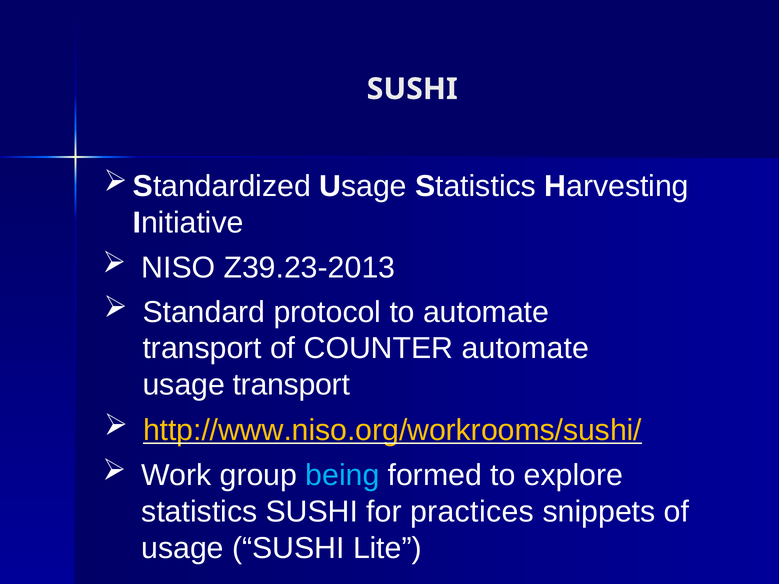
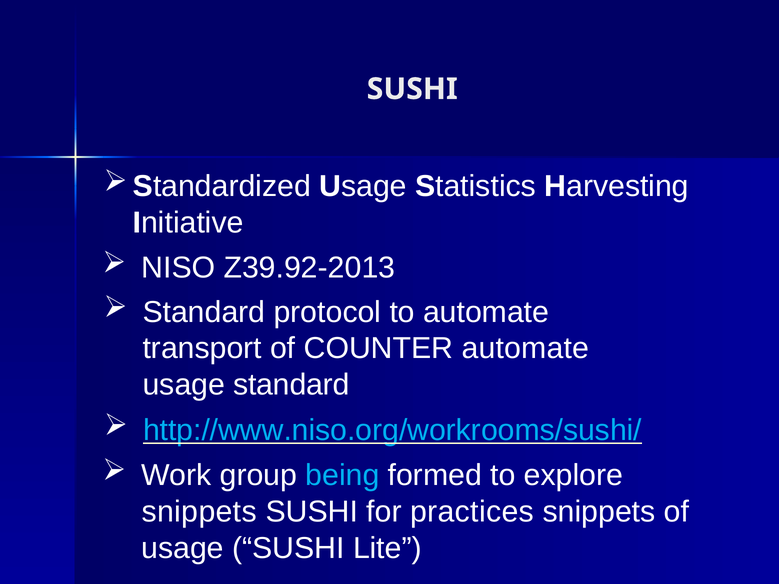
Z39.23-2013: Z39.23-2013 -> Z39.92-2013 (309, 268)
usage transport: transport -> standard (291, 385)
http://www.niso.org/workrooms/sushi/ colour: yellow -> light blue (392, 430)
statistics: statistics -> snippets (199, 512)
